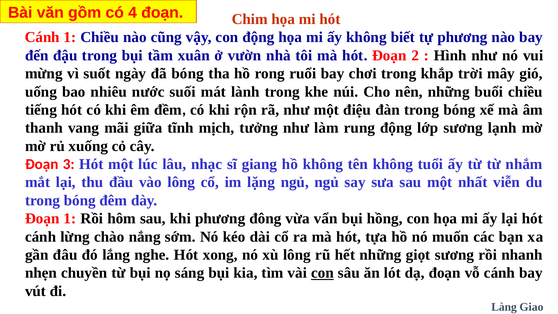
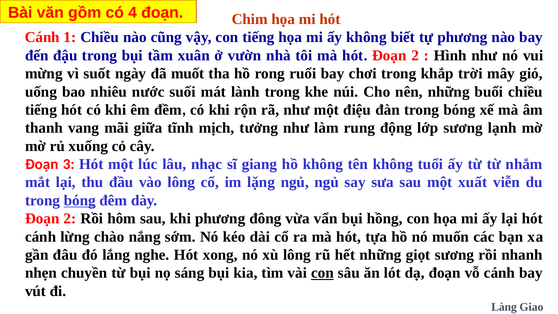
con động: động -> tiếng (258, 37)
đã bóng: bóng -> muốt (188, 74)
nhất: nhất -> xuất (473, 182)
bóng underline: none -> present (80, 200)
1: 1 -> 2 (70, 219)
